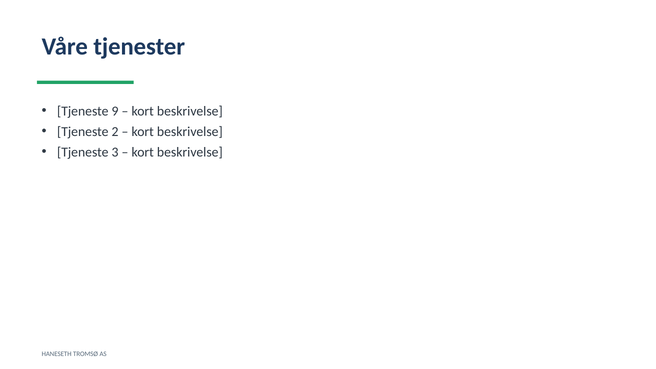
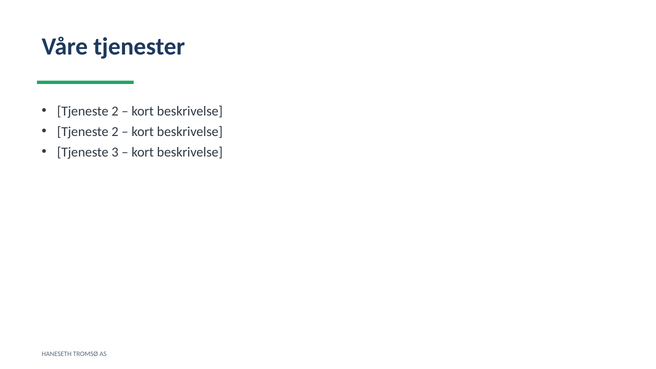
9: 9 -> 2 (115, 111)
